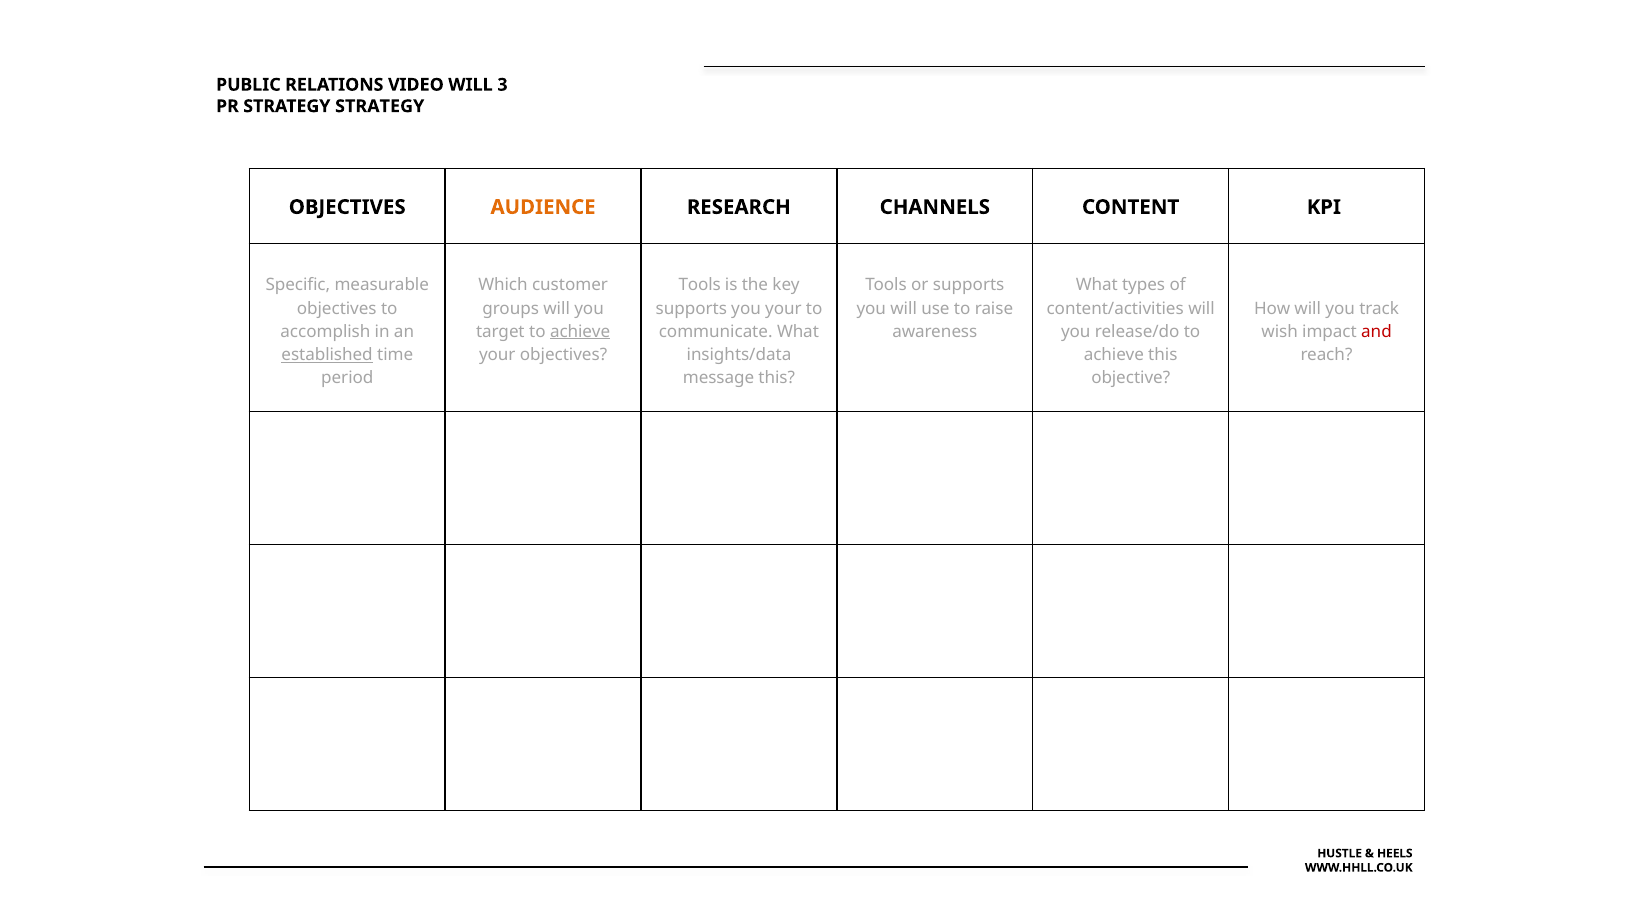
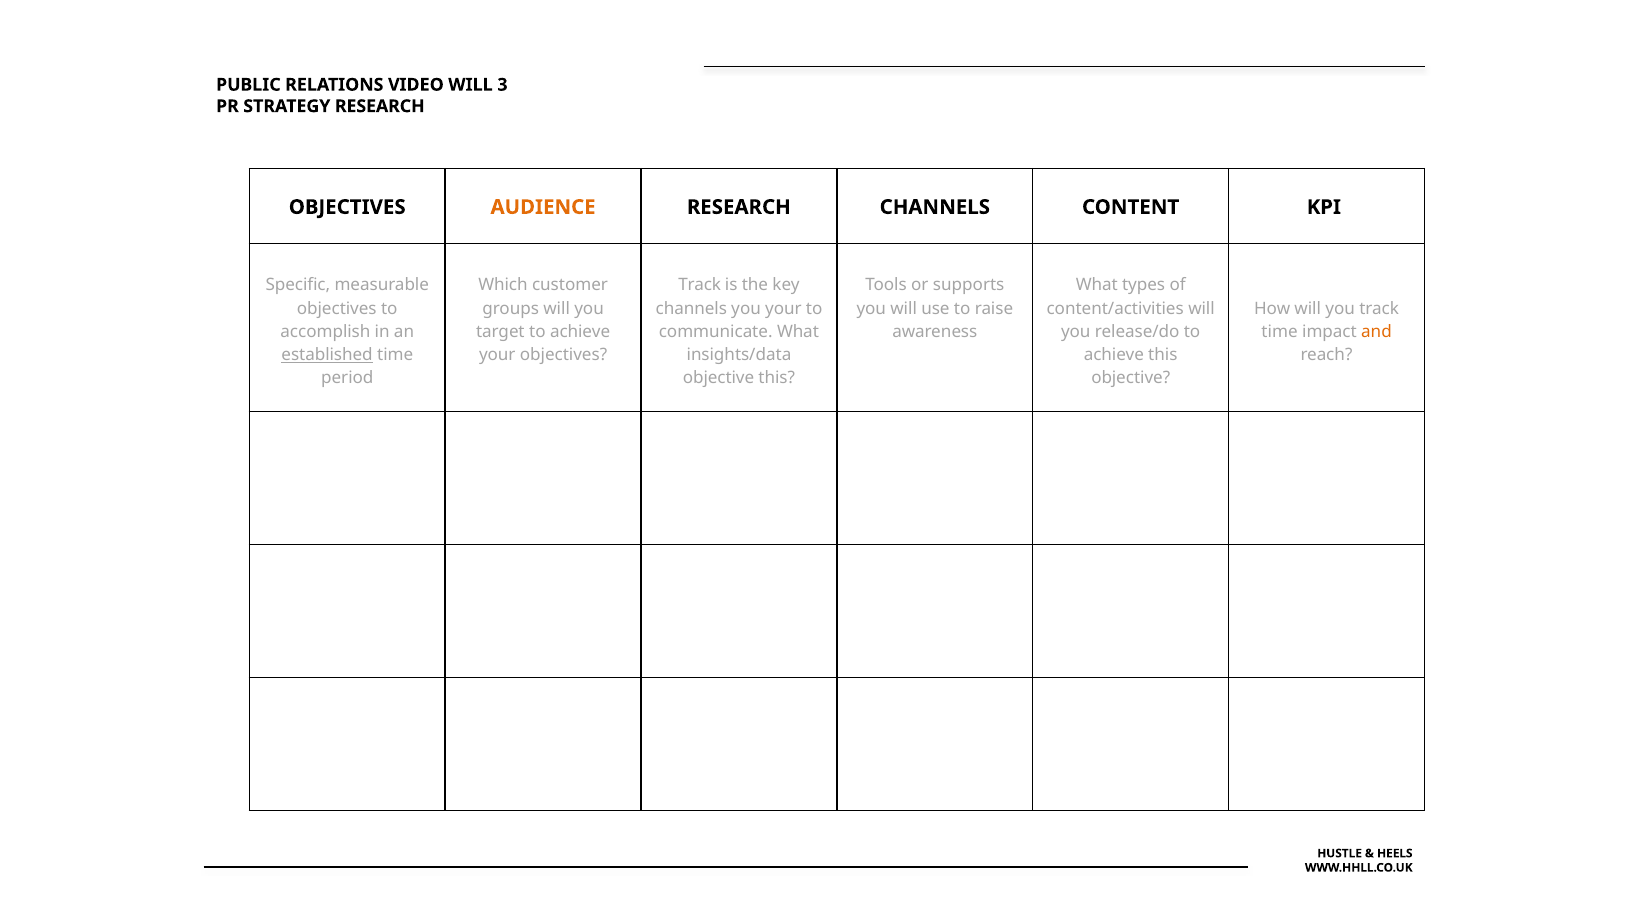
STRATEGY STRATEGY: STRATEGY -> RESEARCH (380, 106)
Tools: Tools -> Track (700, 285)
supports: supports -> channels (691, 308)
achieve underline: present -> none (580, 332)
wish: wish -> time (1280, 332)
and colour: red -> orange (1376, 332)
message: message -> objective (719, 378)
